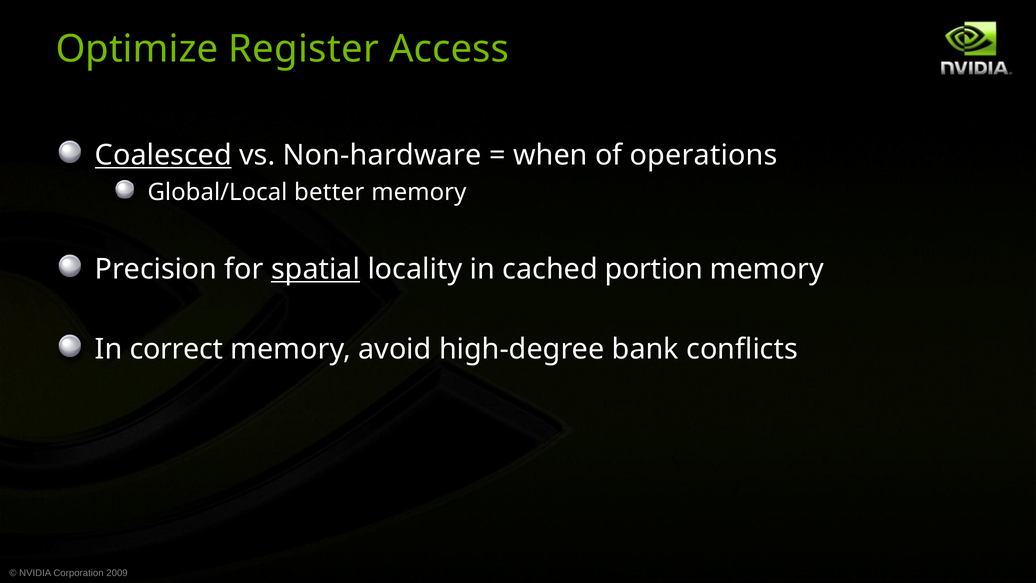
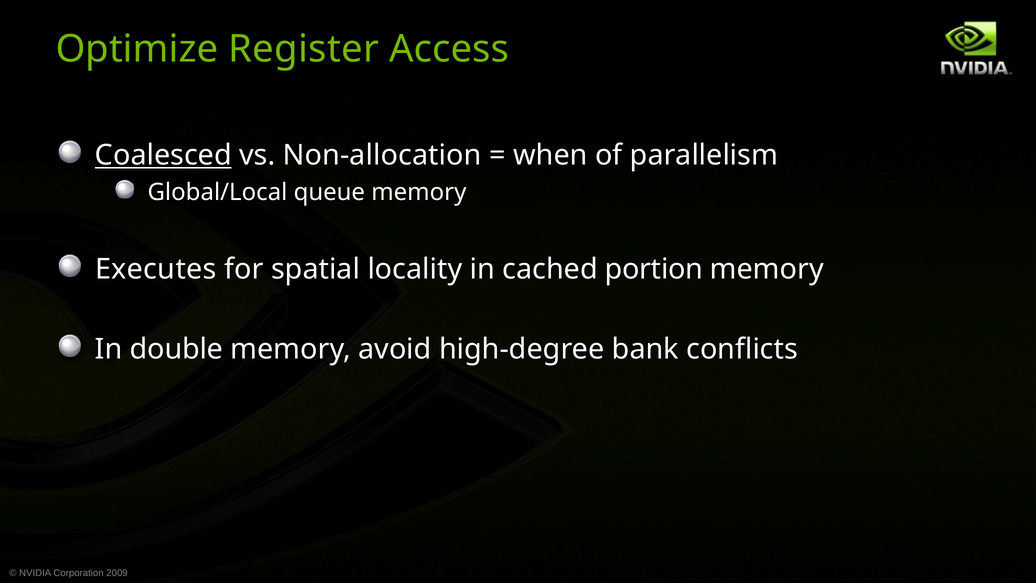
Non-hardware: Non-hardware -> Non-allocation (382, 155)
operations: operations -> parallelism (704, 155)
better: better -> queue (329, 192)
Precision: Precision -> Executes (156, 269)
spatial underline: present -> none (316, 269)
correct: correct -> double (176, 349)
